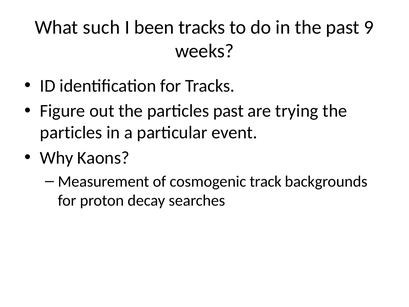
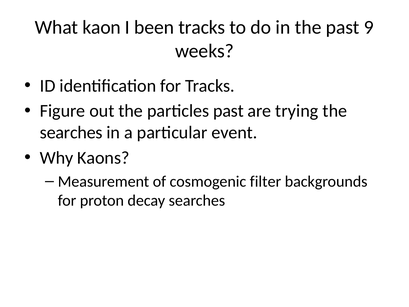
such: such -> kaon (102, 27)
particles: particles -> searches (71, 133)
track: track -> filter (265, 181)
